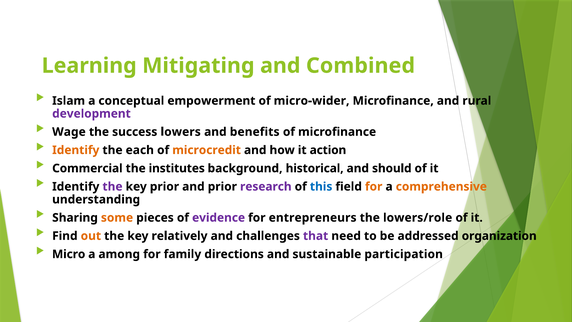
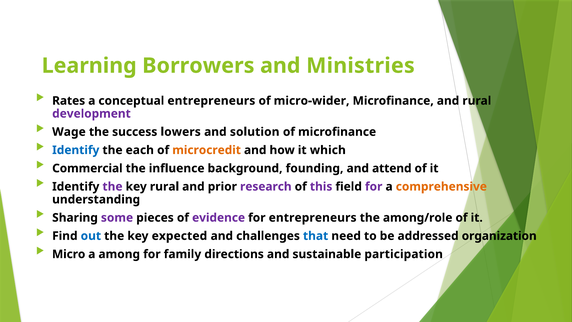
Mitigating: Mitigating -> Borrowers (198, 66)
Combined: Combined -> Ministries (360, 66)
Islam: Islam -> Rates (69, 101)
conceptual empowerment: empowerment -> entrepreneurs (211, 101)
benefits: benefits -> solution (255, 132)
Identify colour: orange -> blue (76, 150)
action: action -> which (328, 150)
institutes: institutes -> influence (177, 168)
historical: historical -> founding (315, 168)
should: should -> attend (392, 168)
key prior: prior -> rural (164, 186)
this colour: blue -> purple (321, 186)
for colour: orange -> purple (374, 186)
some colour: orange -> purple (117, 218)
lowers/role: lowers/role -> among/role (418, 218)
out colour: orange -> blue (91, 236)
relatively: relatively -> expected (179, 236)
that colour: purple -> blue (316, 236)
